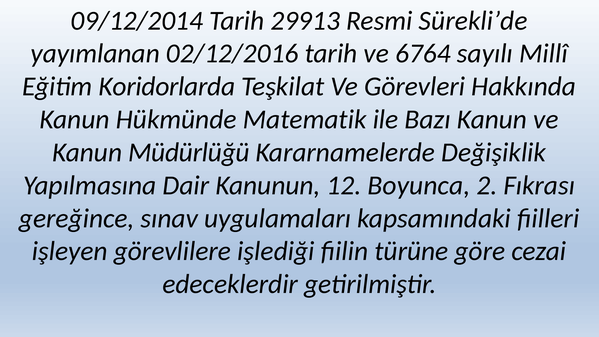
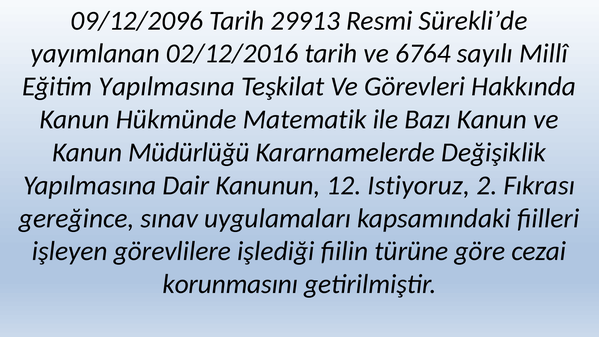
09/12/2014: 09/12/2014 -> 09/12/2096 (137, 21)
Eğitim Koridorlarda: Koridorlarda -> Yapılmasına (167, 87)
Boyunca: Boyunca -> Istiyoruz (419, 185)
edeceklerdir: edeceklerdir -> korunmasını (230, 284)
